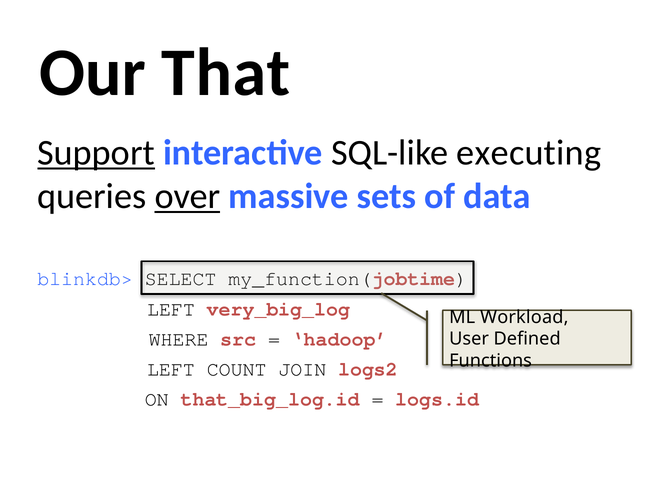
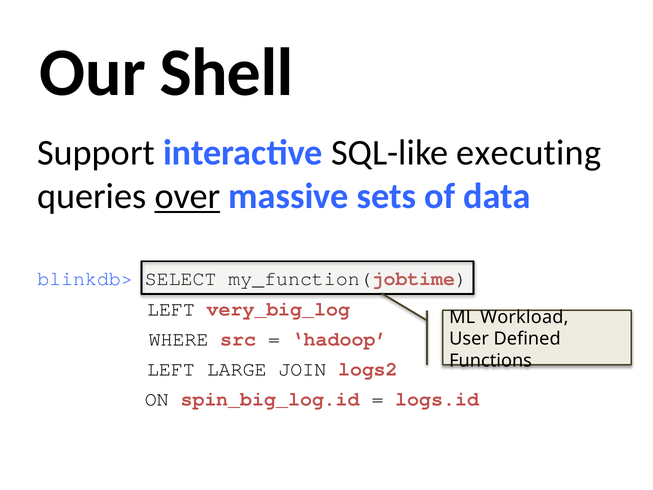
That: That -> Shell (226, 73)
Support underline: present -> none (96, 153)
COUNT: COUNT -> LARGE (237, 369)
that_big_log.id: that_big_log.id -> spin_big_log.id (270, 399)
